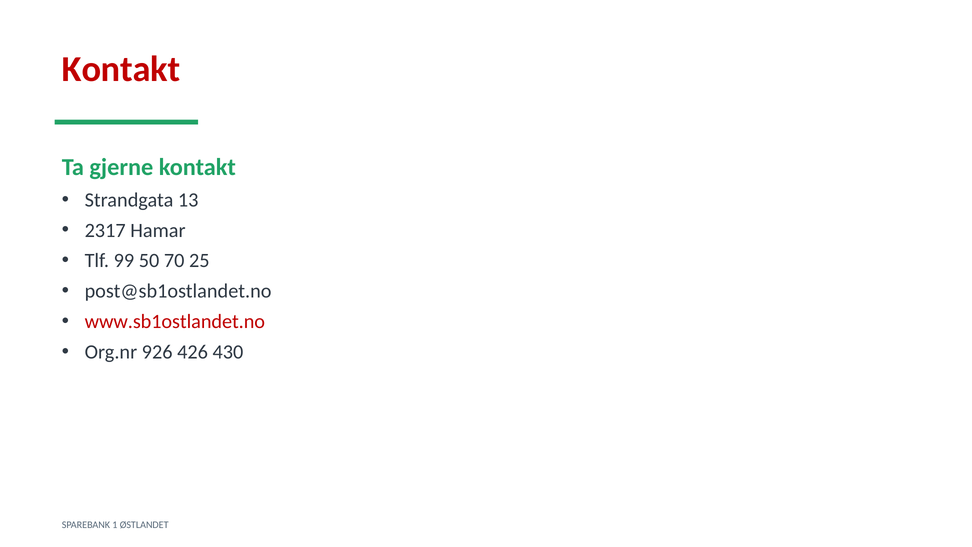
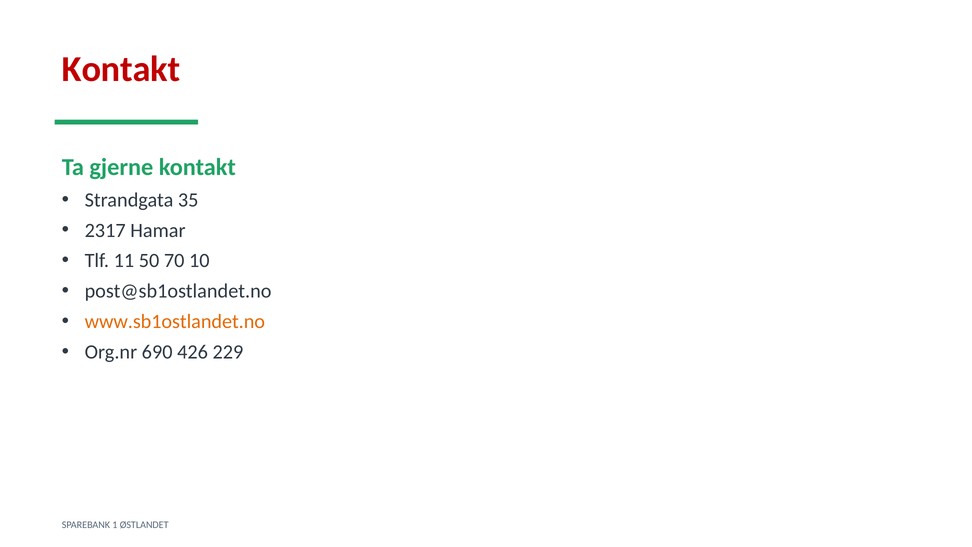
13: 13 -> 35 (188, 200)
99: 99 -> 11 (124, 261)
25: 25 -> 10 (199, 261)
www.sb1ostlandet.no colour: red -> orange (175, 321)
926: 926 -> 690 (157, 352)
430: 430 -> 229 (228, 352)
